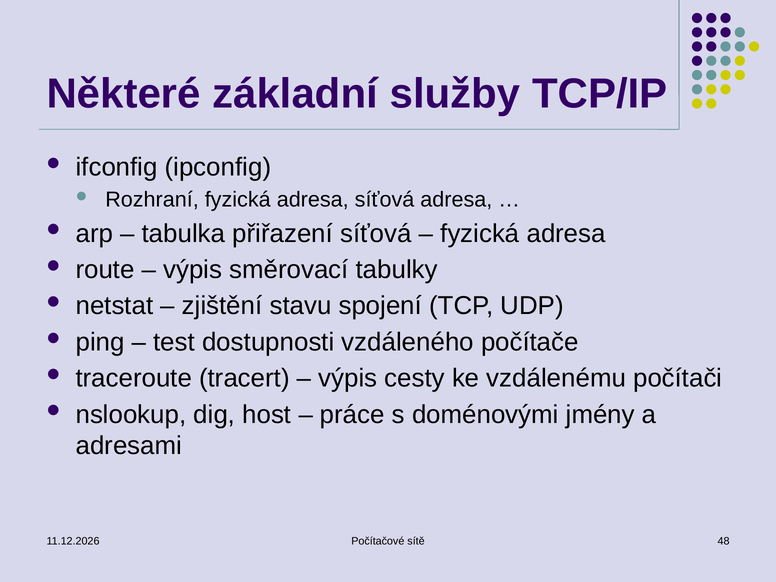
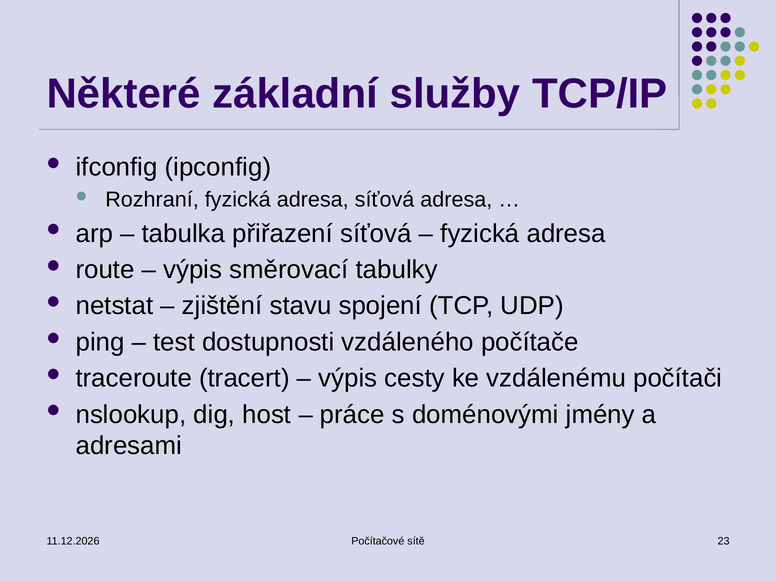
48: 48 -> 23 (724, 541)
